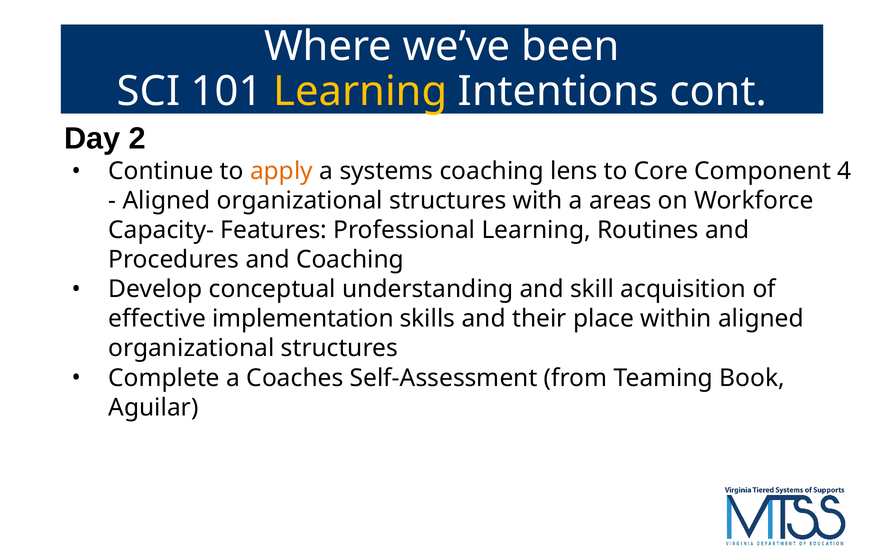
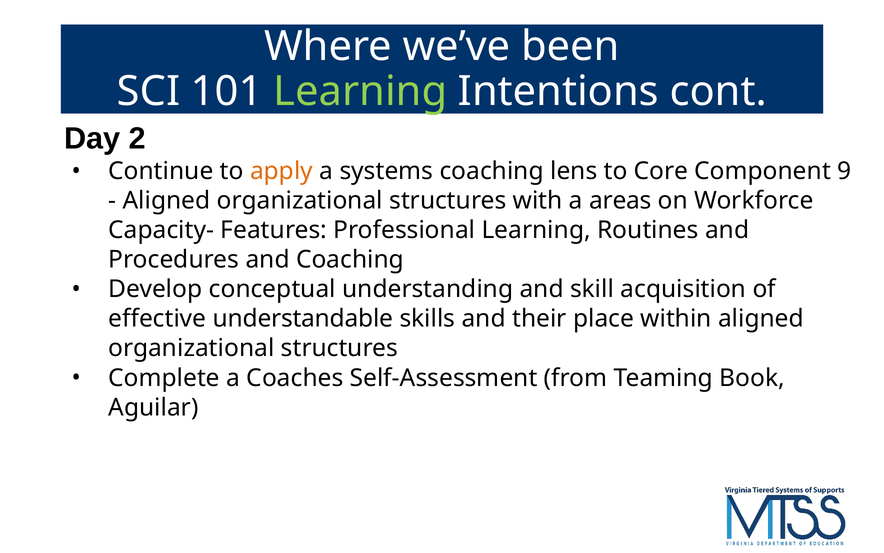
Learning colour: yellow -> light green (360, 91)
4: 4 -> 9 (844, 171)
implementation: implementation -> understandable (303, 319)
